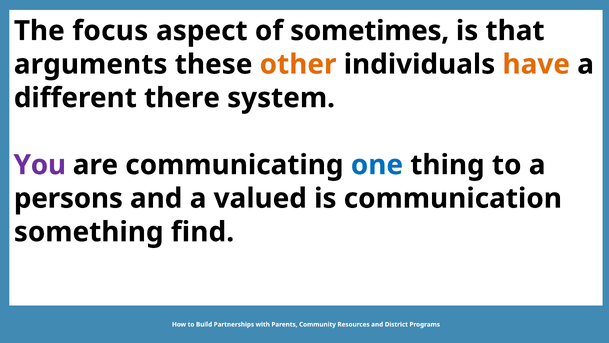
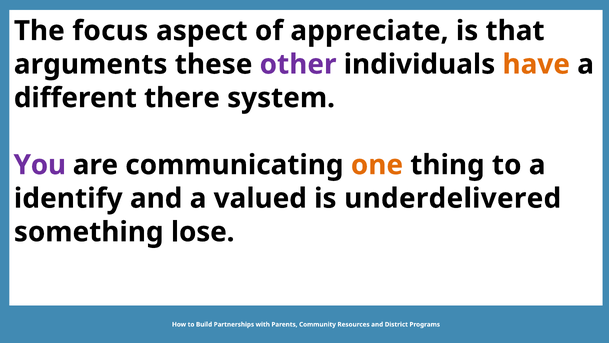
sometimes: sometimes -> appreciate (369, 31)
other colour: orange -> purple (298, 64)
one colour: blue -> orange (377, 165)
persons: persons -> identify (68, 198)
communication: communication -> underdelivered (453, 198)
find: find -> lose (203, 232)
